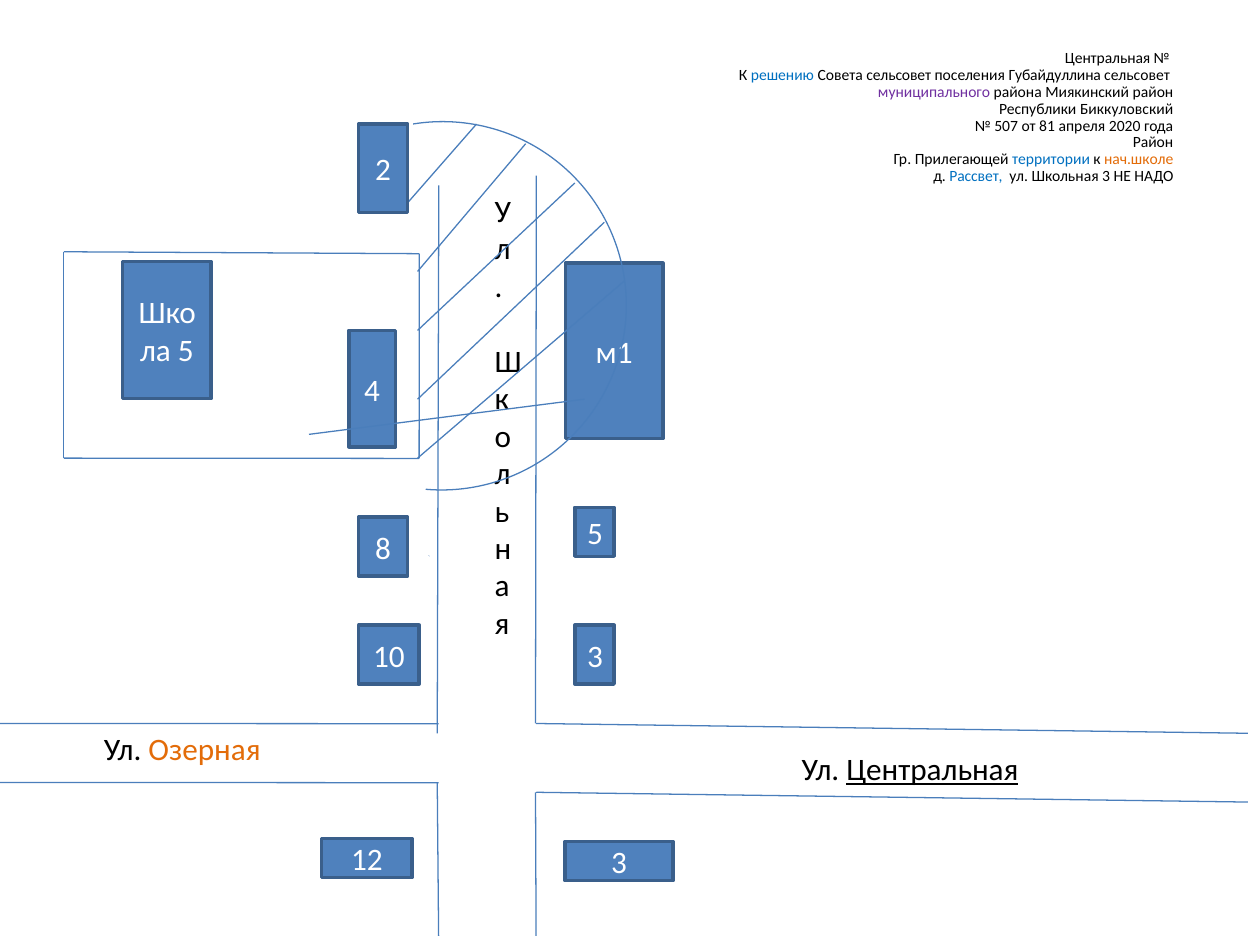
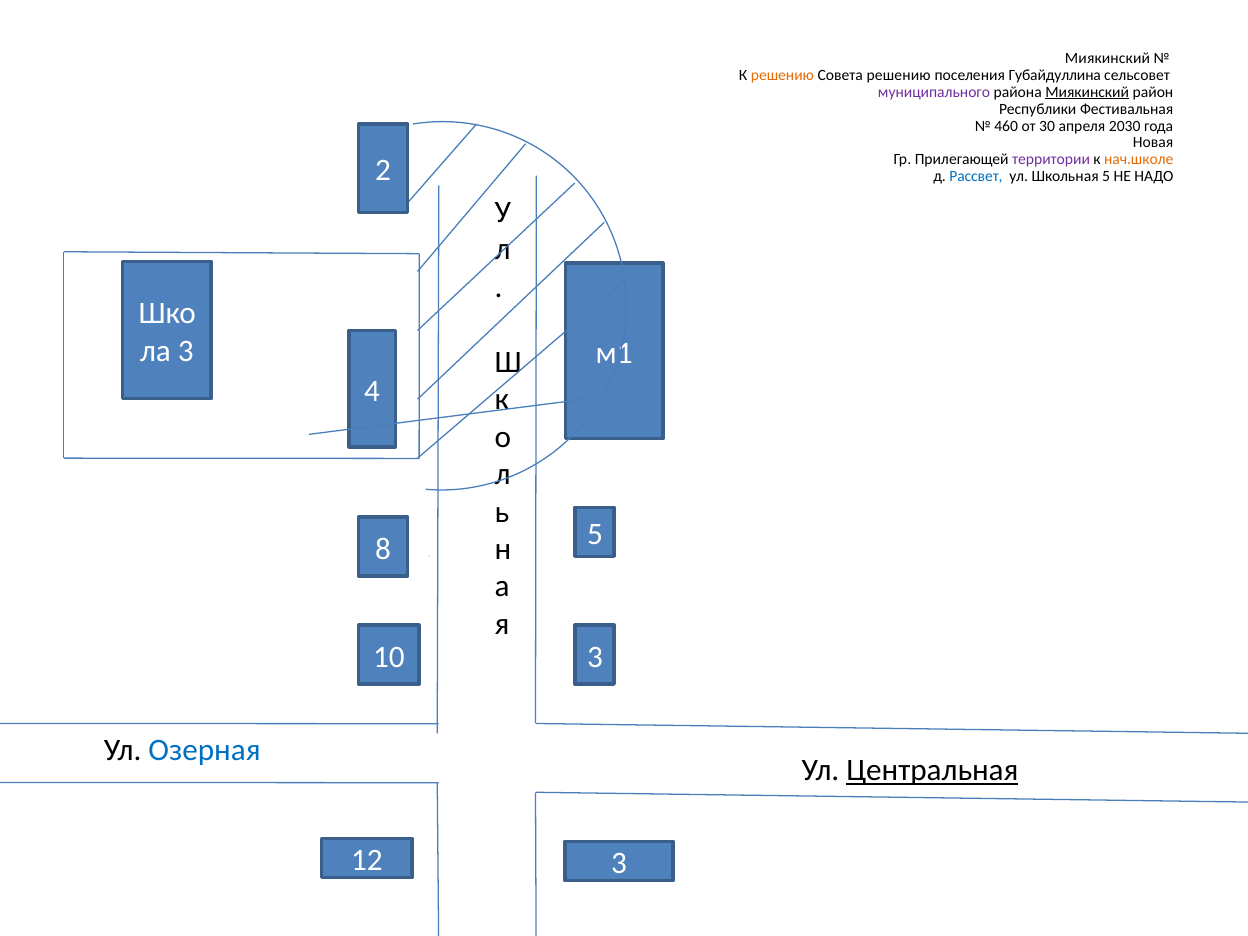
Центральная: Центральная -> Миякинский (1108, 58)
решению colour: blue -> orange (782, 75)
Совета сельсовет: сельсовет -> решению (899, 75)
Миякинский underline: none -> present (1087, 92)
Биккуловский: Биккуловский -> Фестивальная (1127, 109)
507: 507 -> 460 (1006, 126)
81: 81 -> 30 (1047, 126)
2020: 2020 -> 2030 (1125, 126)
Район: Район -> Новая (1153, 143)
территории colour: blue -> purple (1051, 160)
Школьная 3: 3 -> 5 (1106, 177)
5: 5 -> 3 (186, 351)
Озерная colour: orange -> blue (205, 751)
